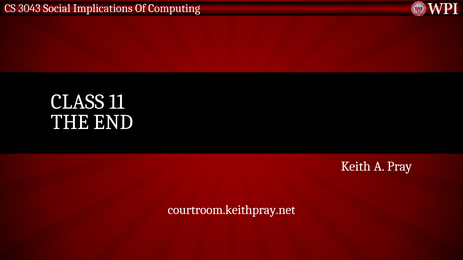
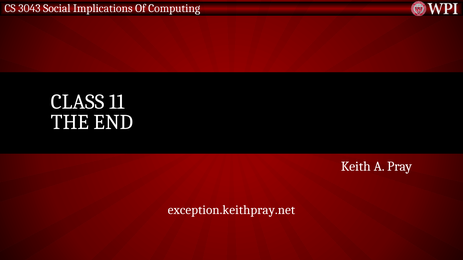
courtroom.keithpray.net: courtroom.keithpray.net -> exception.keithpray.net (231, 210)
